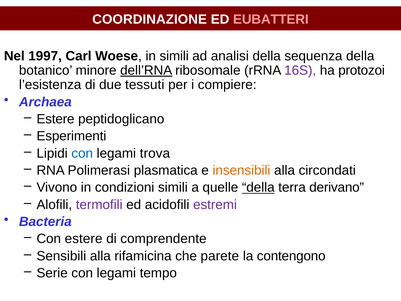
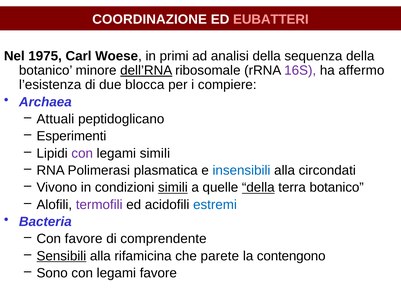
1997: 1997 -> 1975 (45, 56)
in simili: simili -> primi (174, 56)
protozoi: protozoi -> affermo (361, 70)
tessuti: tessuti -> blocca (145, 85)
Estere: Estere -> Attuali (55, 119)
con colour: blue -> purple (82, 153)
legami trova: trova -> simili (155, 153)
insensibili colour: orange -> blue (241, 170)
simili underline: none -> present (173, 187)
terra derivano: derivano -> botanico (337, 187)
estremi colour: purple -> blue (215, 204)
Con estere: estere -> favore (84, 239)
Sensibili underline: none -> present (61, 256)
Serie: Serie -> Sono (52, 273)
legami tempo: tempo -> favore (158, 273)
